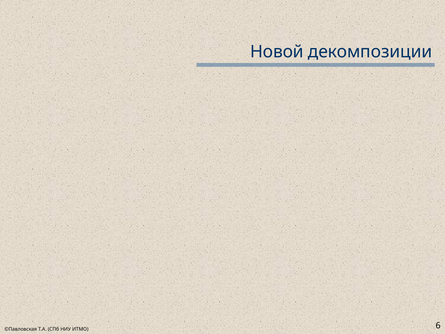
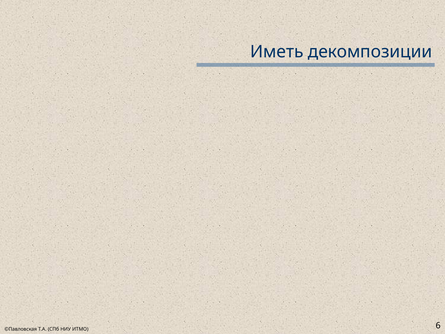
Новой: Новой -> Иметь (277, 52)
